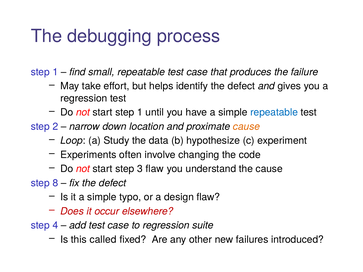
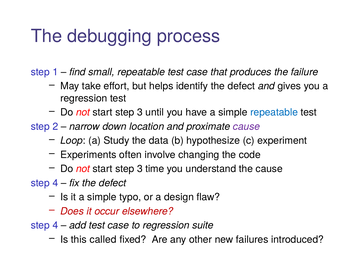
1: 1 -> 3 (140, 113)
cause colour: orange -> purple (246, 127)
3 flaw: flaw -> time (155, 169)
8: 8 -> 4 (55, 183)
